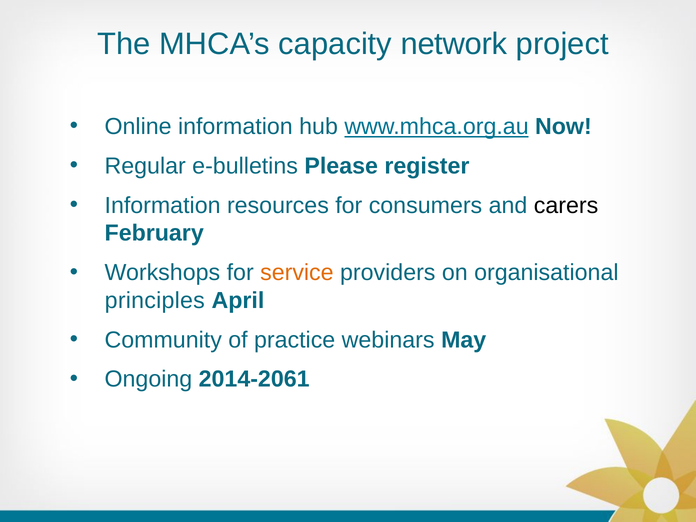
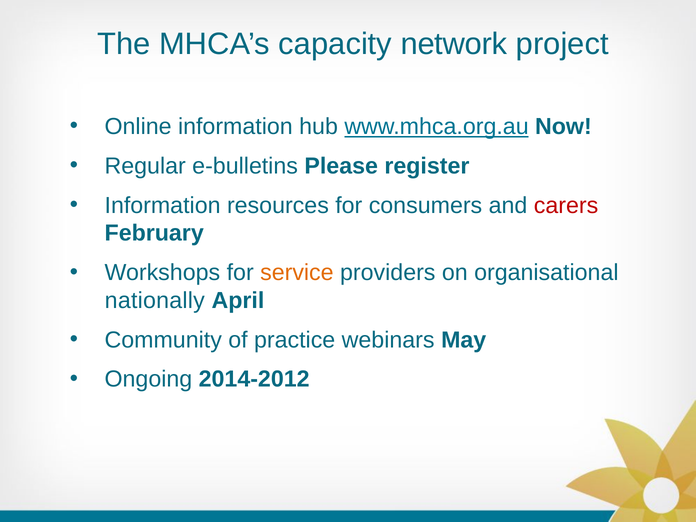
carers colour: black -> red (566, 205)
principles: principles -> nationally (155, 300)
2014-2061: 2014-2061 -> 2014-2012 (254, 379)
